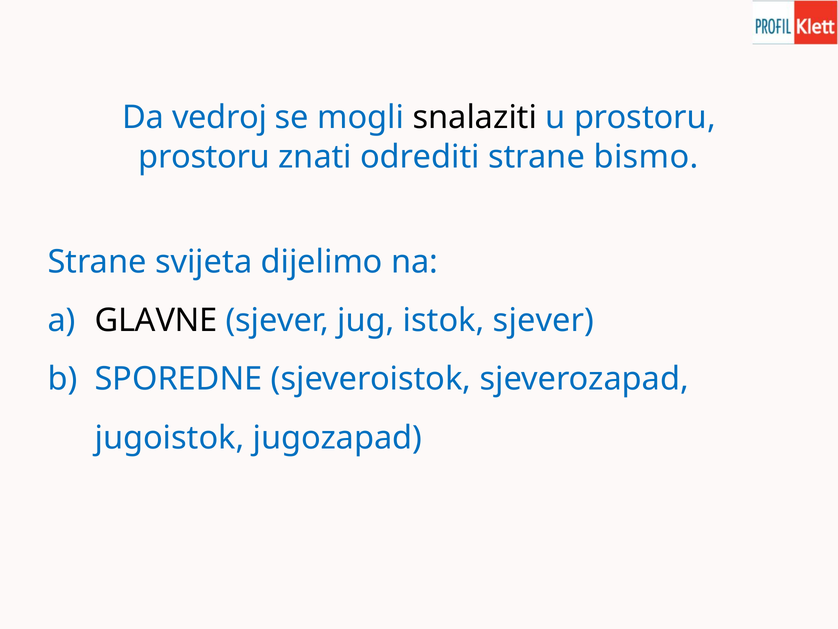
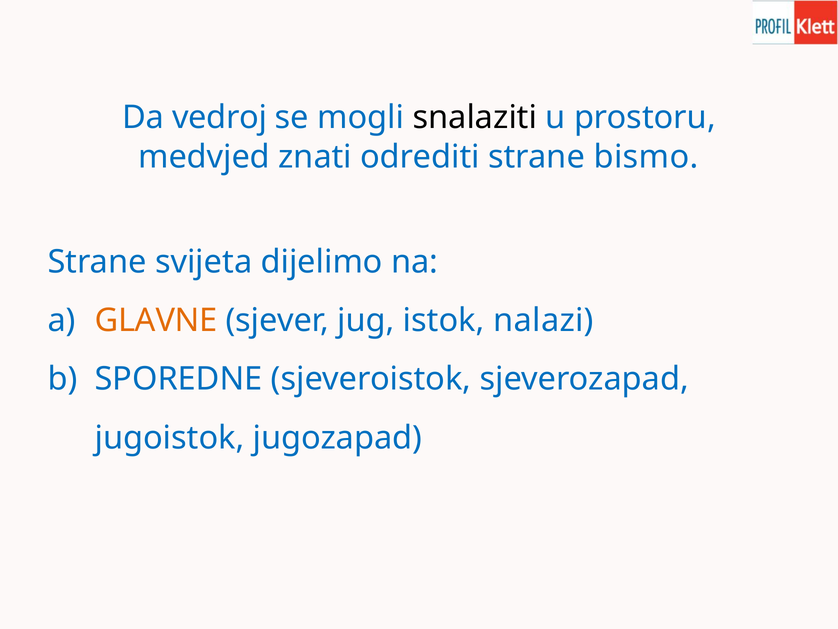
prostoru: prostoru -> medvjed (204, 157)
GLAVNE colour: black -> orange (156, 320)
istok sjever: sjever -> nalazi (543, 320)
